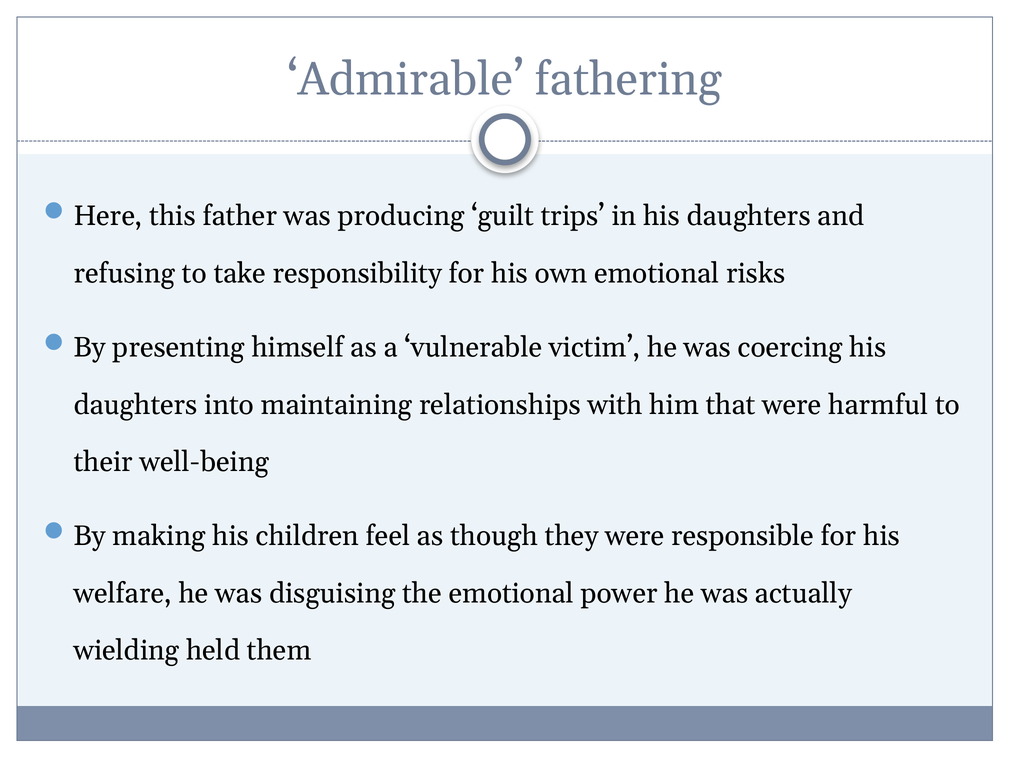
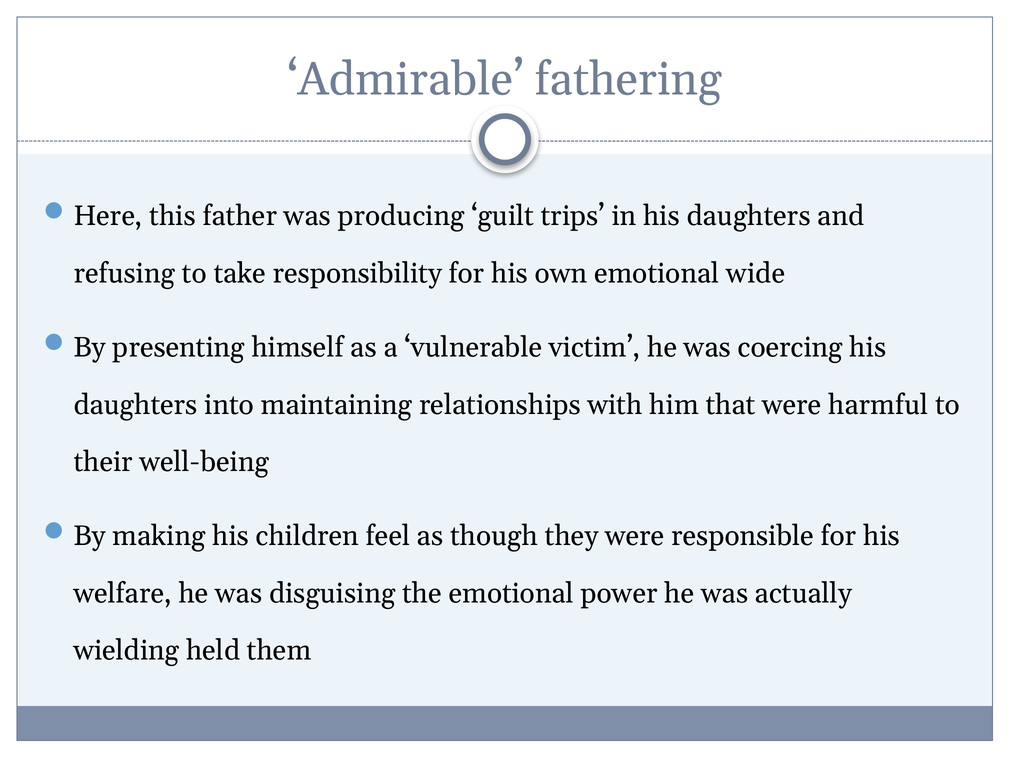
risks: risks -> wide (756, 273)
